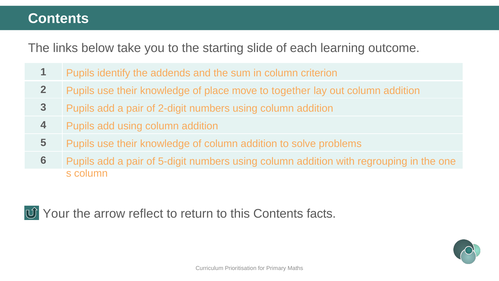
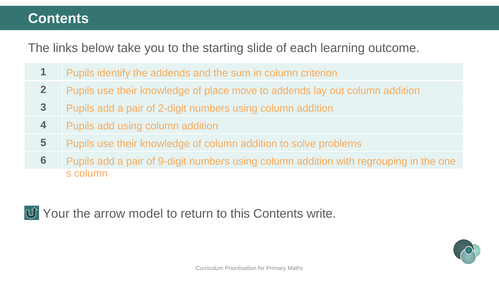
to together: together -> addends (291, 91)
5-digit: 5-digit -> 9-digit (172, 161)
reflect: reflect -> model (146, 213)
facts: facts -> write (321, 213)
